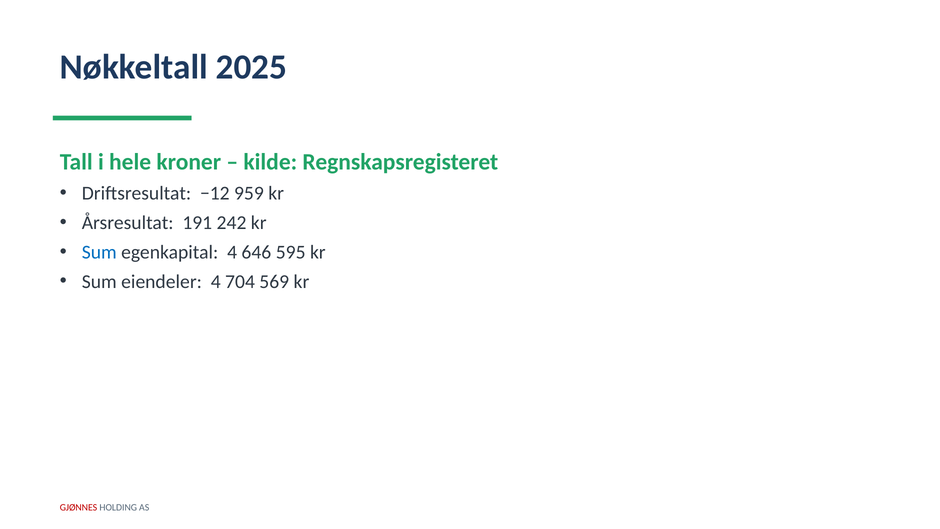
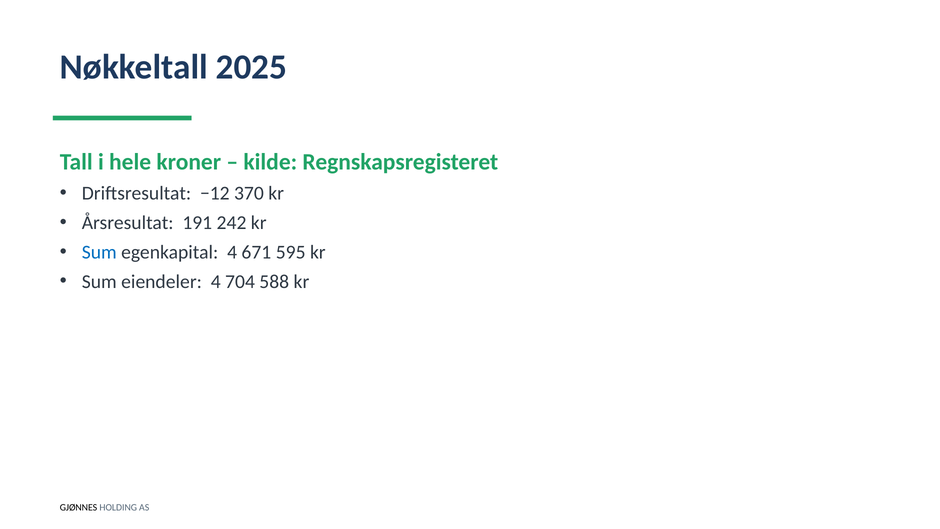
959: 959 -> 370 (249, 193)
646: 646 -> 671 (256, 252)
569: 569 -> 588 (274, 281)
GJØNNES colour: red -> black (79, 507)
